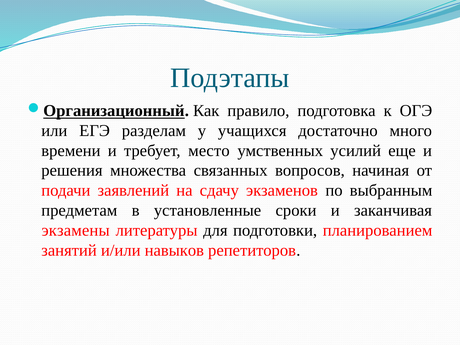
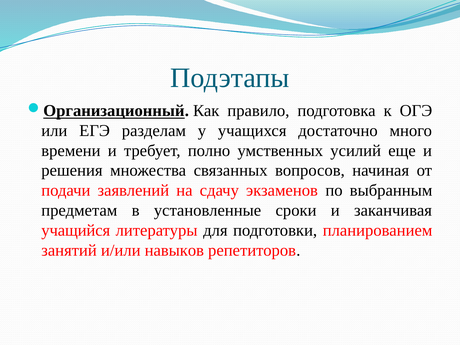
место: место -> полно (209, 151)
экзамены: экзамены -> учащийся (76, 230)
